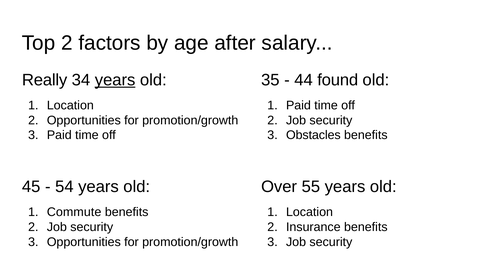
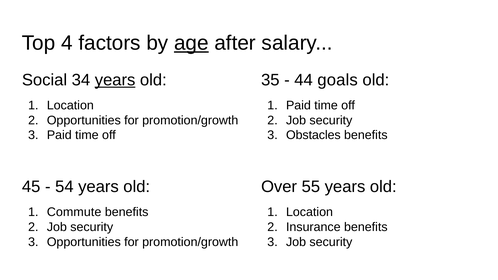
Top 2: 2 -> 4 (67, 43)
age underline: none -> present (191, 43)
Really: Really -> Social (45, 80)
found: found -> goals (338, 80)
